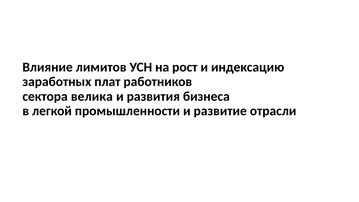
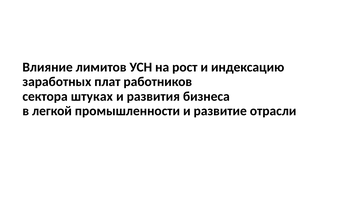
велика: велика -> штуках (92, 96)
